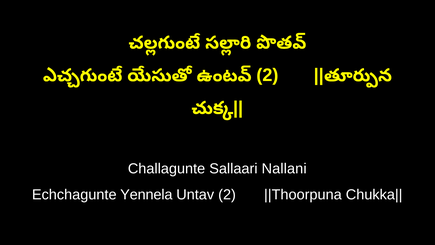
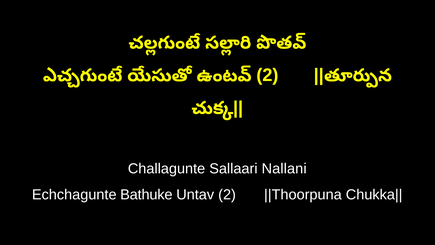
Yennela: Yennela -> Bathuke (146, 195)
